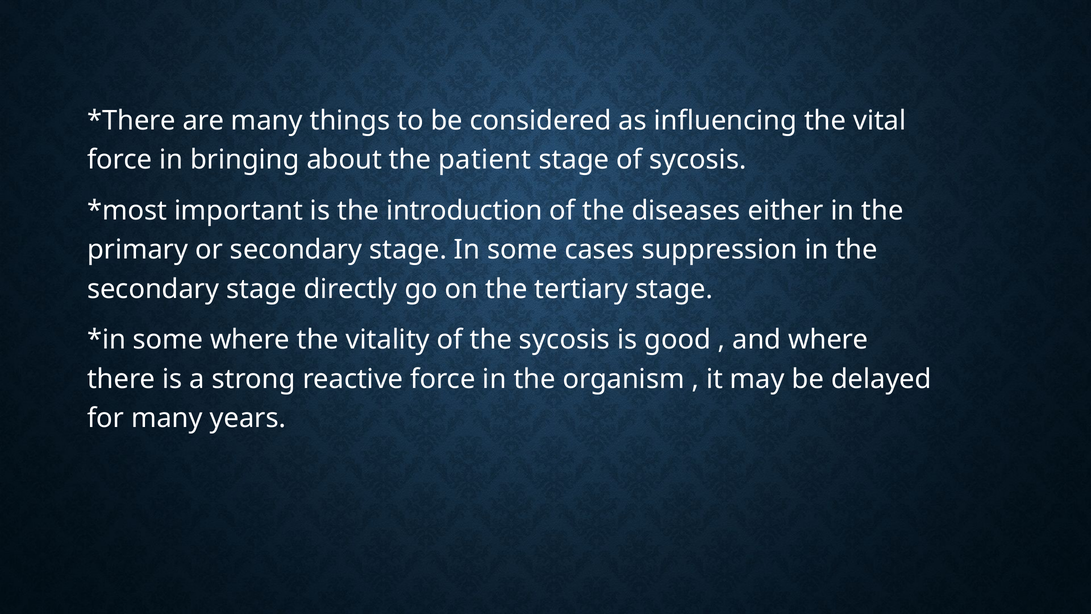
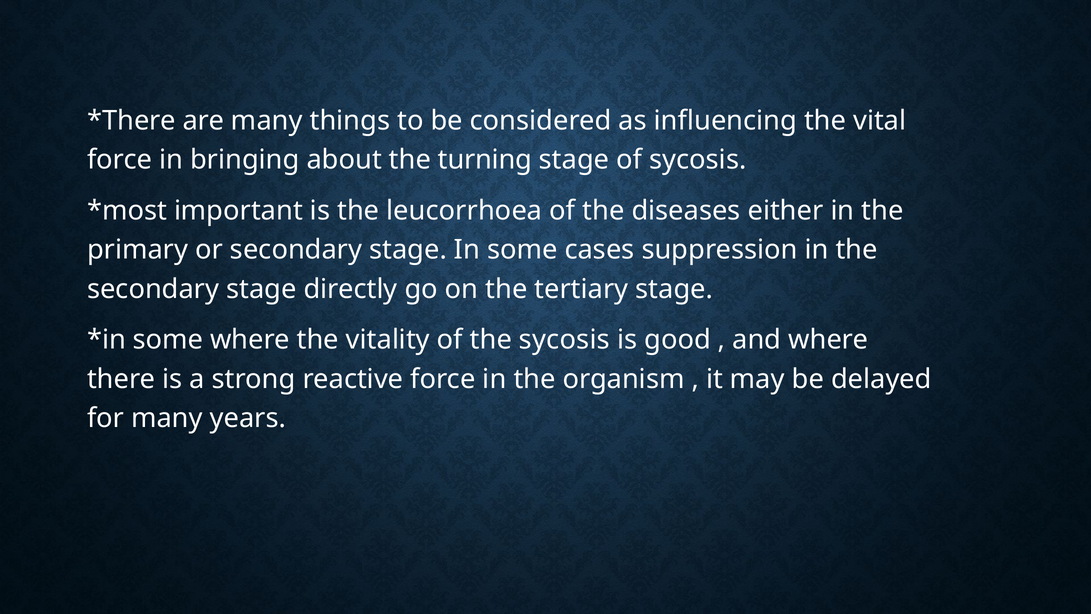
patient: patient -> turning (485, 160)
introduction: introduction -> leucorrhoea (464, 211)
